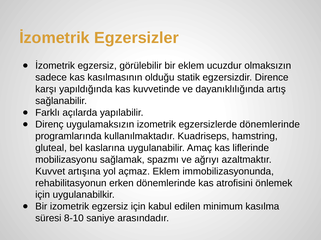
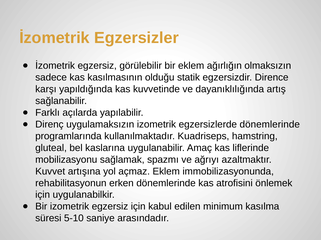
ucuzdur: ucuzdur -> ağırlığın (224, 66)
8-10: 8-10 -> 5-10 (74, 219)
